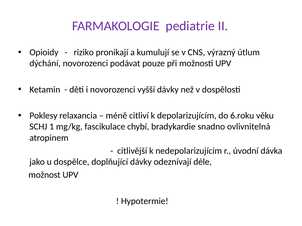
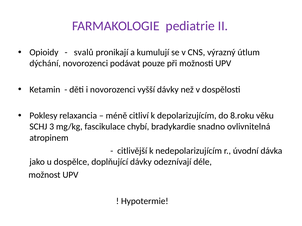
riziko: riziko -> svalů (84, 53)
6.roku: 6.roku -> 8.roku (242, 116)
1: 1 -> 3 (52, 127)
